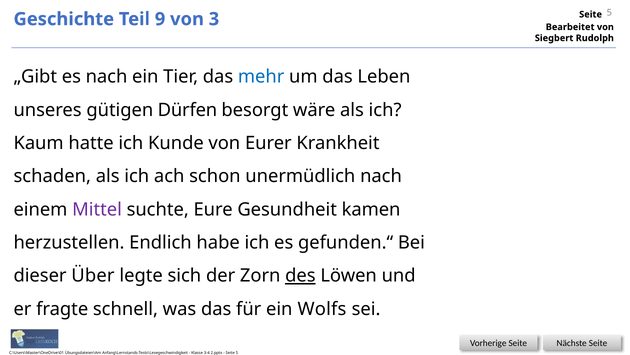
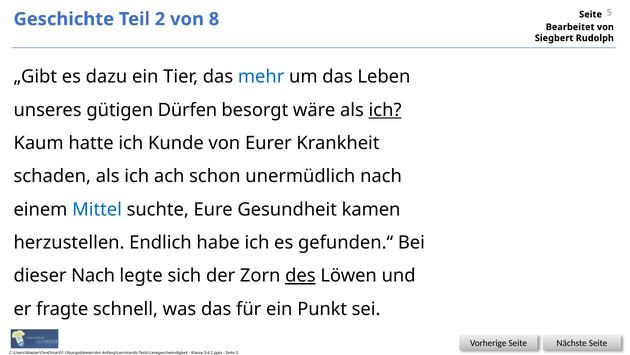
9: 9 -> 2 (160, 19)
3: 3 -> 8 (214, 19)
es nach: nach -> dazu (107, 77)
ich underline: none -> present (385, 110)
Mittel colour: purple -> blue (97, 209)
dieser Über: Über -> Nach (93, 275)
Wolfs: Wolfs -> Punkt (322, 308)
